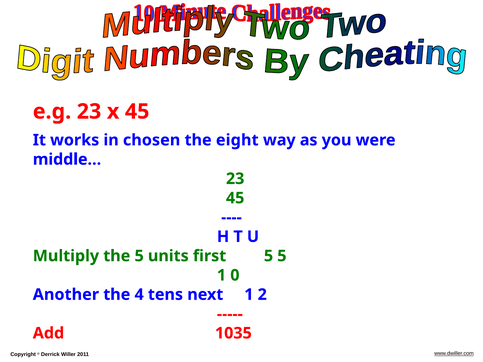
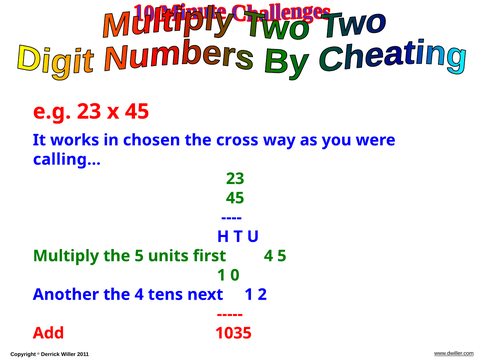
eight: eight -> cross (237, 140)
middle…: middle… -> calling… (67, 160)
first 5: 5 -> 4 (269, 256)
